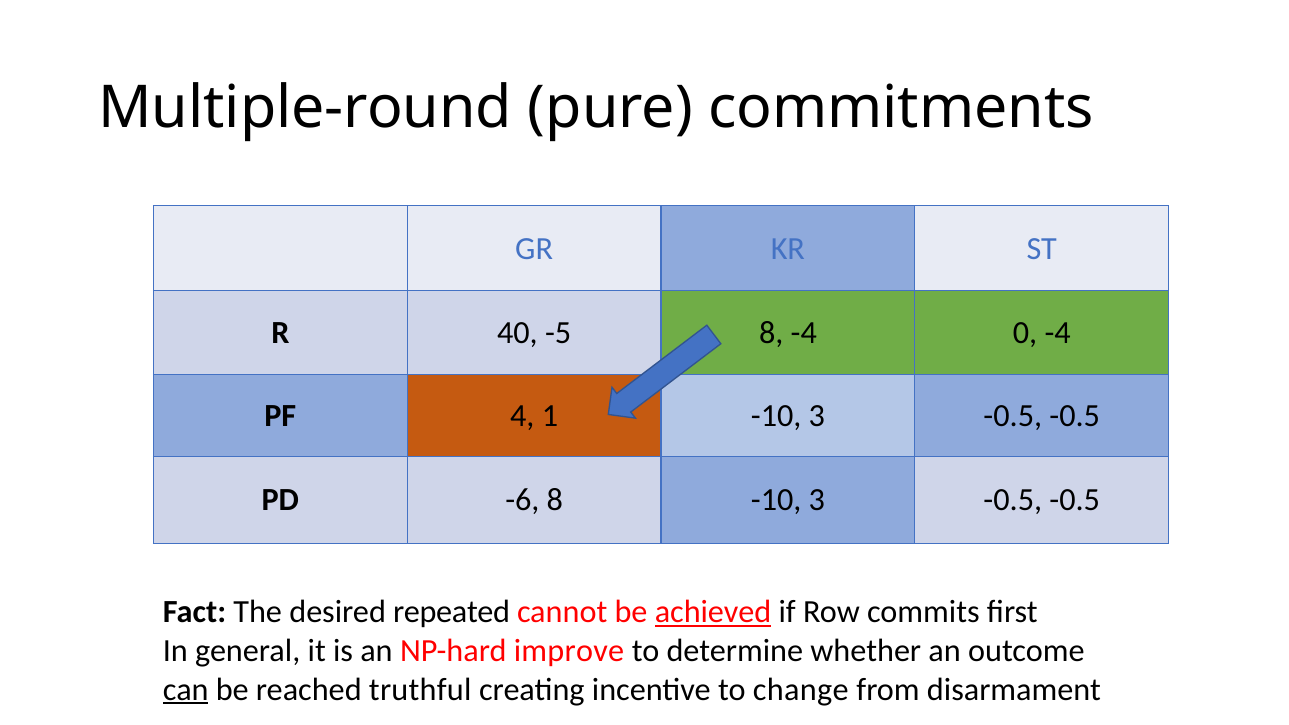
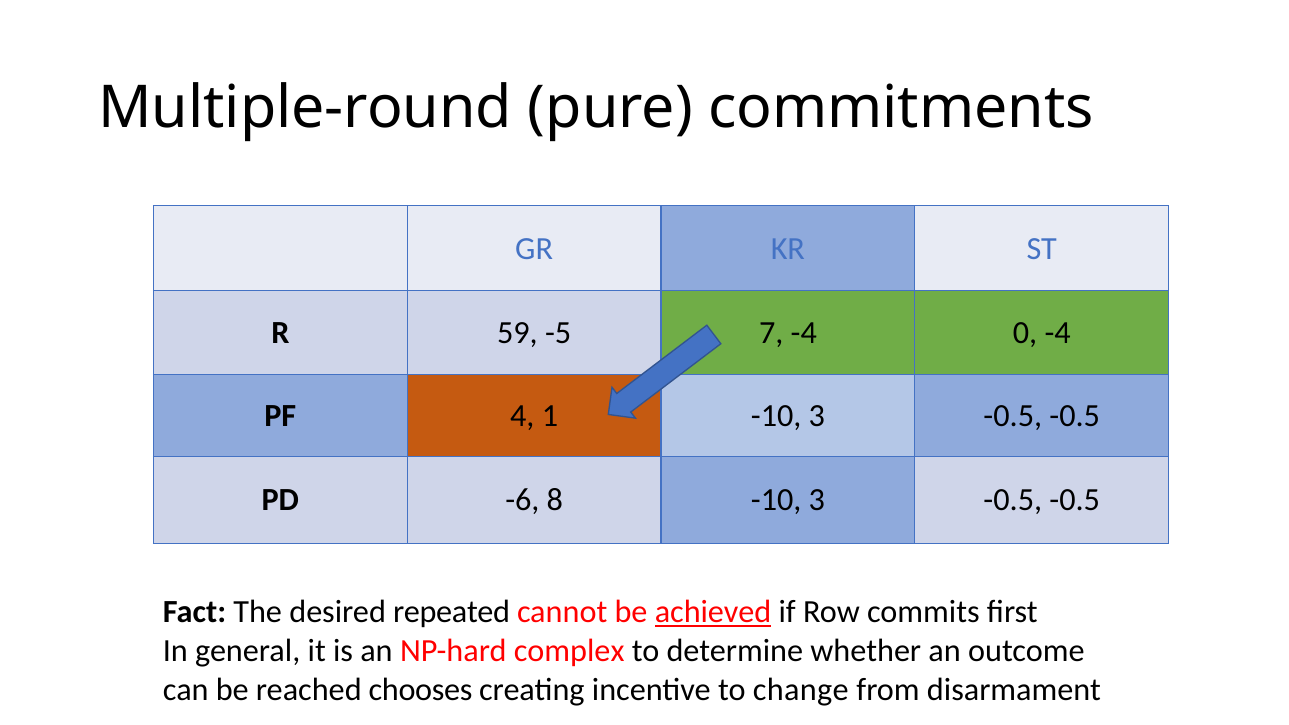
40: 40 -> 59 (517, 333)
-5 8: 8 -> 7 (771, 333)
improve: improve -> complex (569, 651)
can underline: present -> none (186, 690)
truthful: truthful -> chooses (421, 690)
